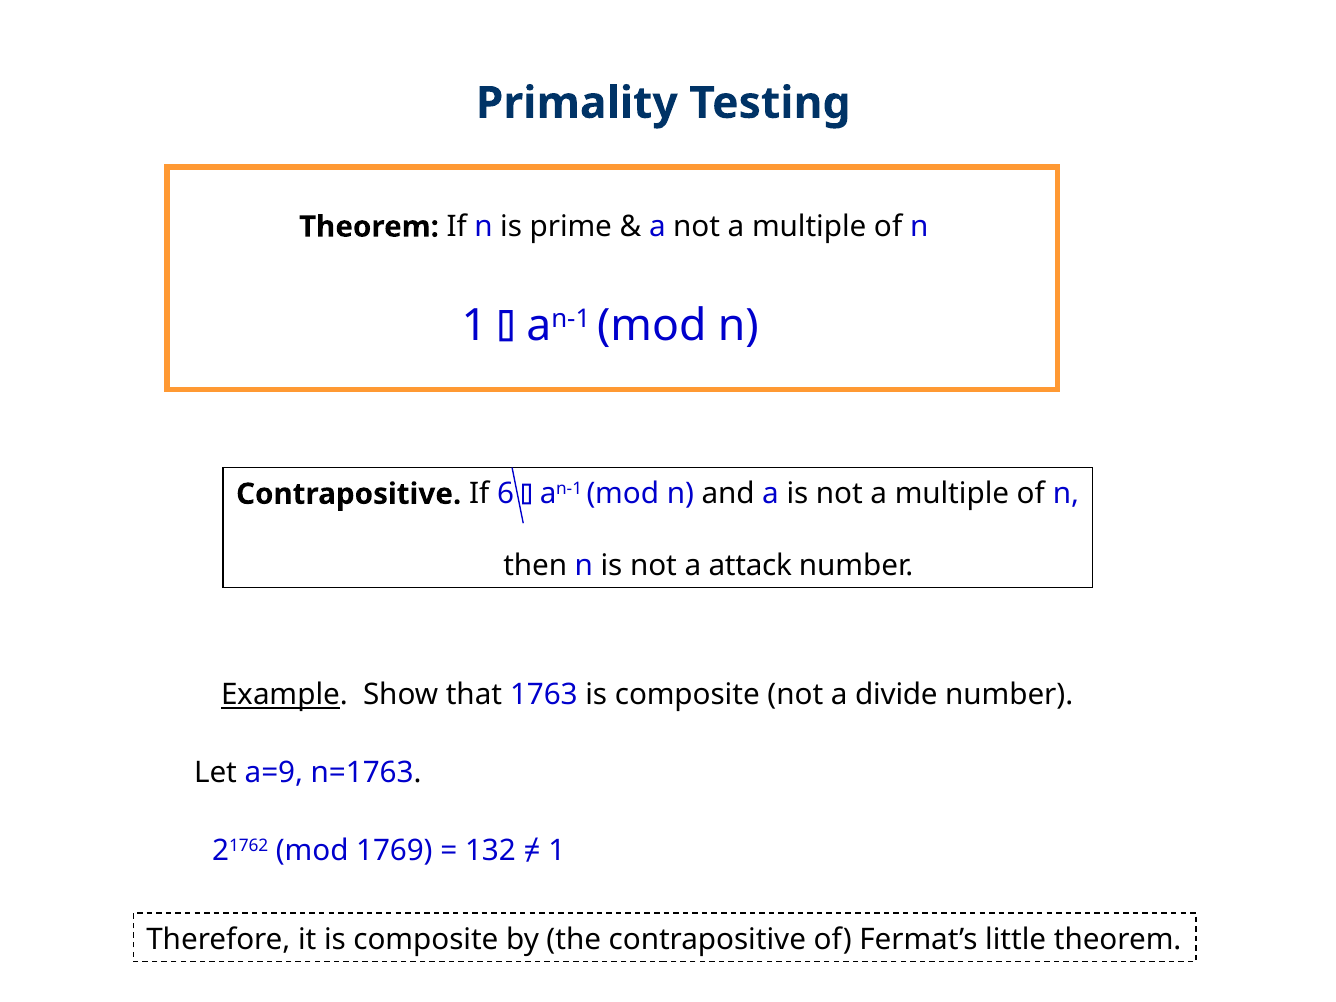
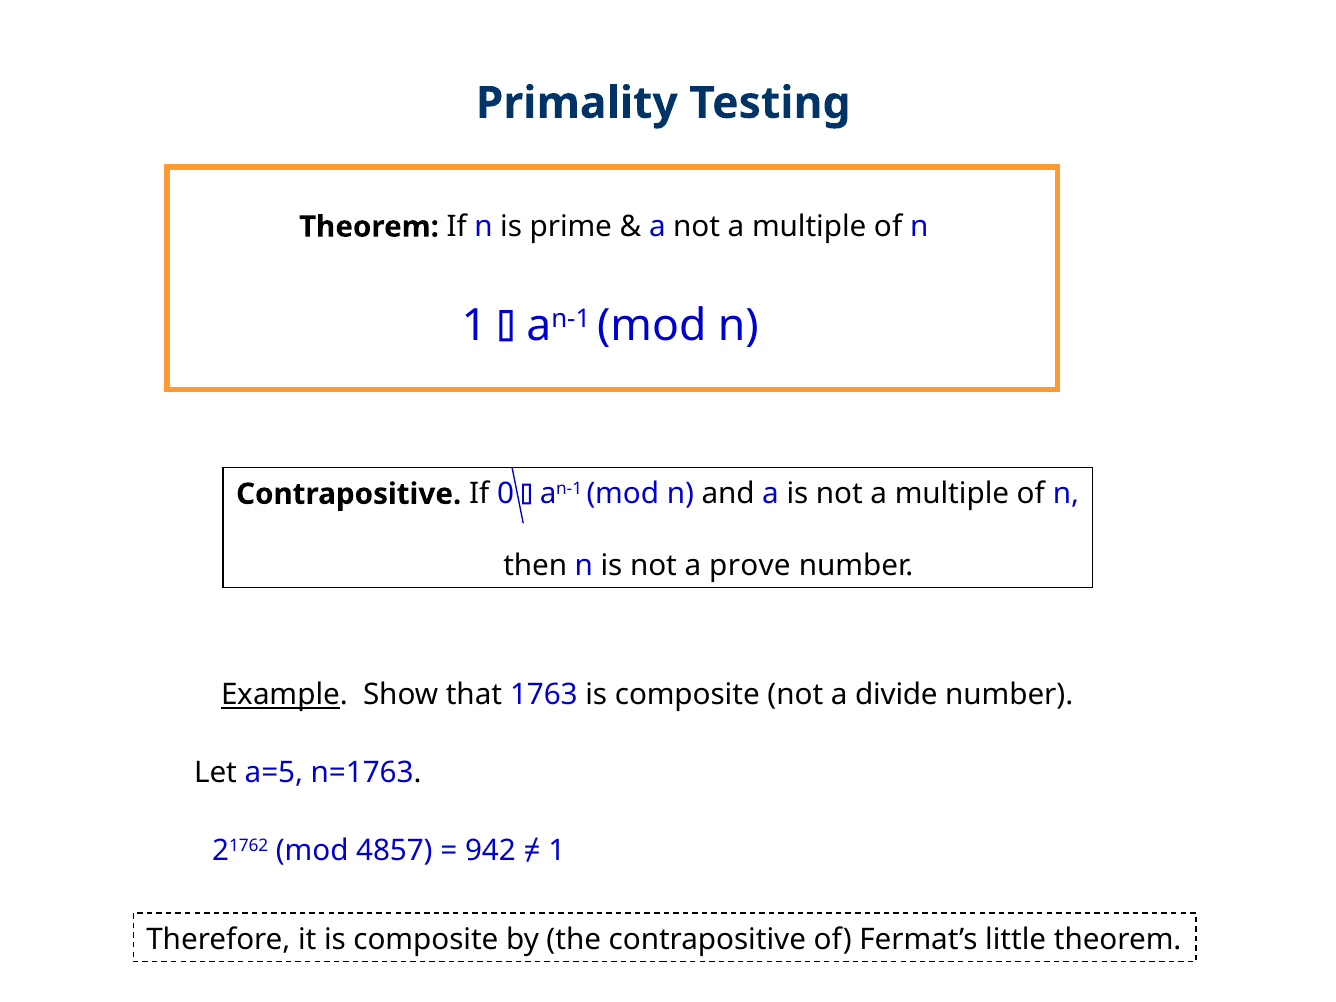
6: 6 -> 0 (505, 494)
attack: attack -> prove (750, 565)
a=9: a=9 -> a=5 (274, 772)
1769: 1769 -> 4857 (394, 850)
132: 132 -> 942 (490, 850)
